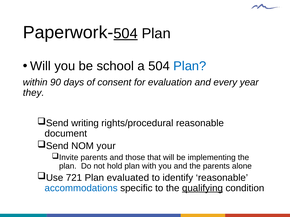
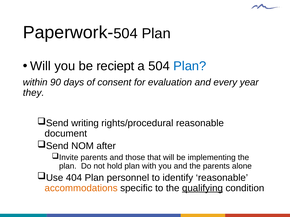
504 underline: present -> none (126, 34)
school: school -> reciept (115, 66)
your: your -> after (106, 146)
721: 721 -> 404 (74, 178)
evaluated: evaluated -> personnel (128, 178)
accommodations colour: blue -> orange (81, 188)
